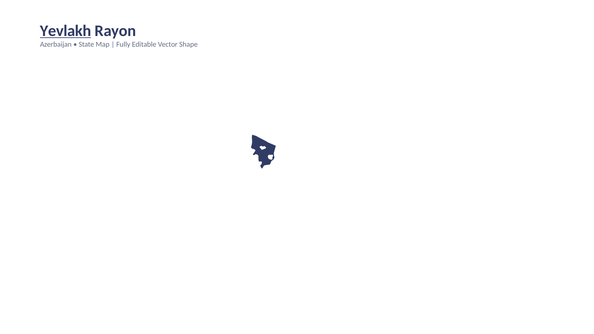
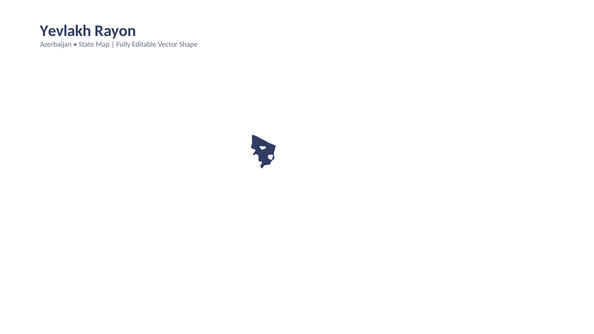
Yevlakh underline: present -> none (66, 31)
